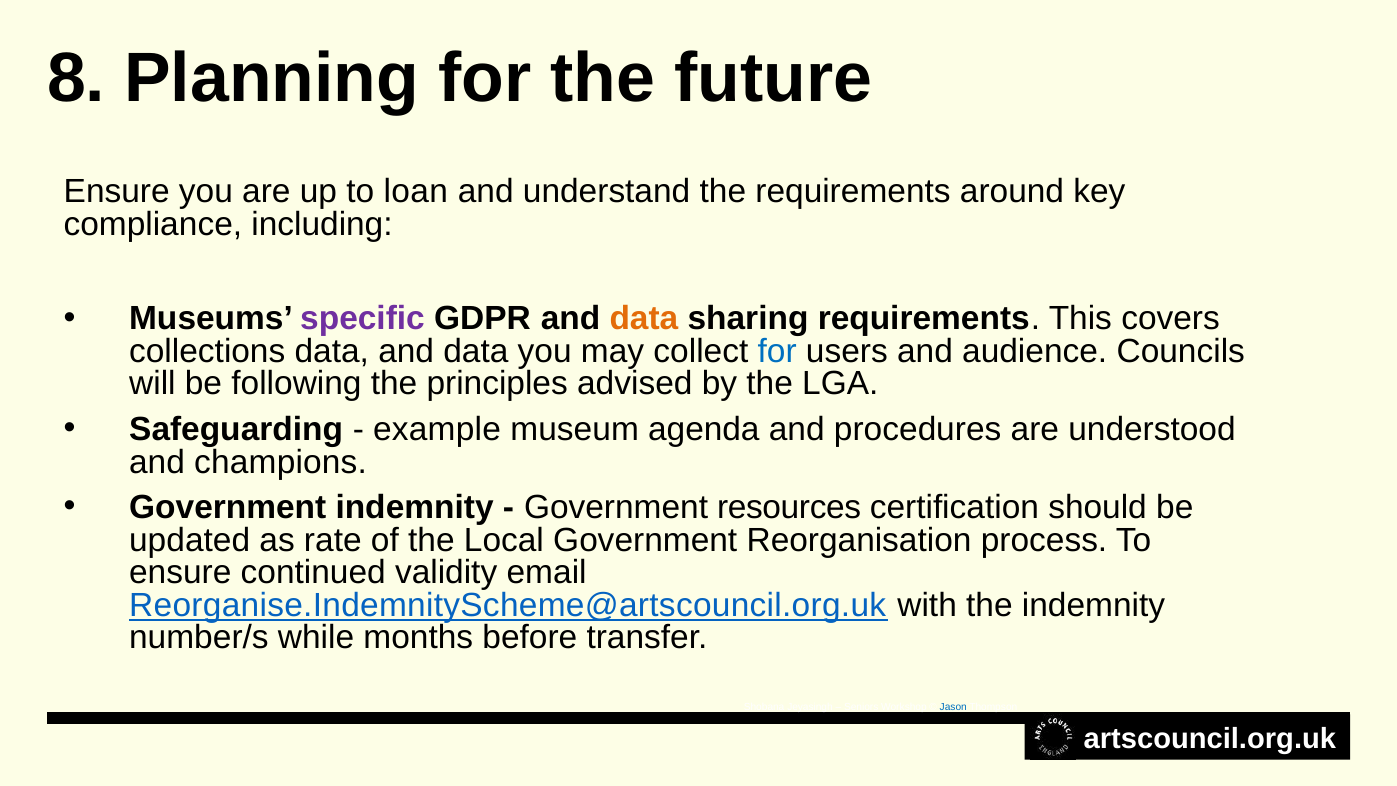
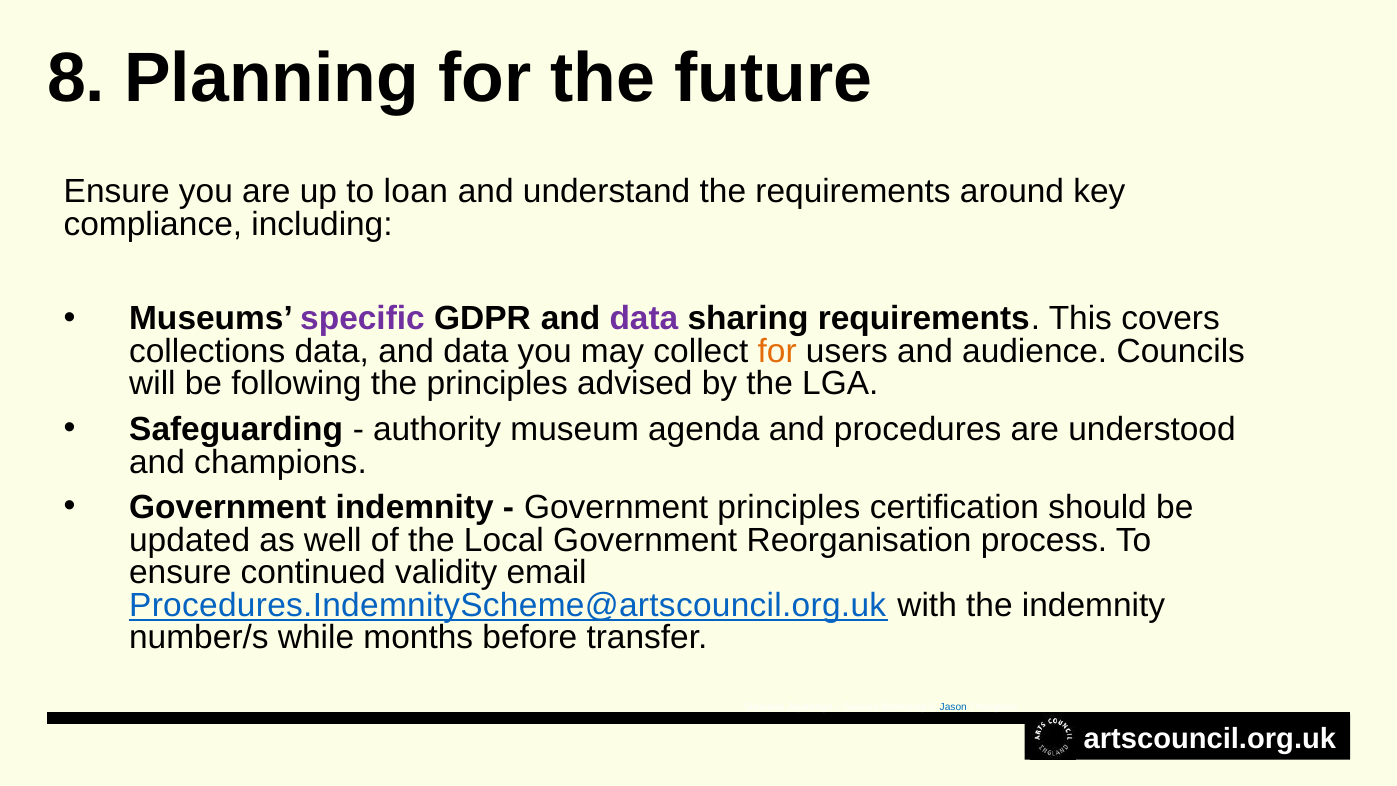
data colour: orange -> purple (644, 319)
for colour: blue -> orange (777, 351)
example: example -> authority (437, 429)
Government resources: resources -> principles (789, 507)
rate: rate -> well (333, 540)
Reorganise.IndemnityScheme@artscouncil.org.uk: Reorganise.IndemnityScheme@artscouncil.org.uk -> Procedures.IndemnityScheme@artscouncil.org.uk (508, 605)
